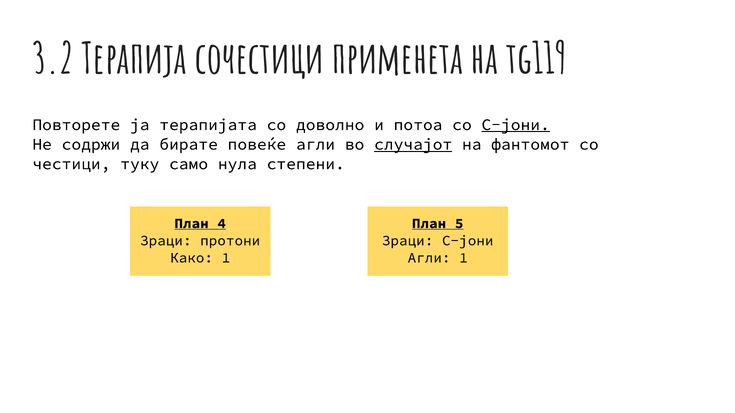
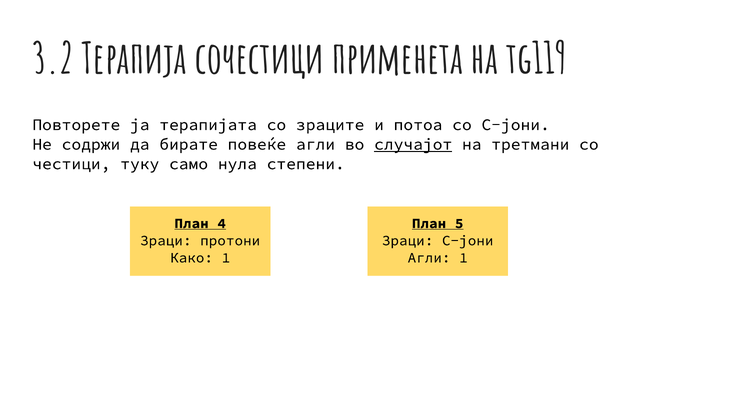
доволно: доволно -> зраците (330, 125)
С-јони underline: present -> none (516, 125)
фантомот: фантомот -> третмани (530, 144)
